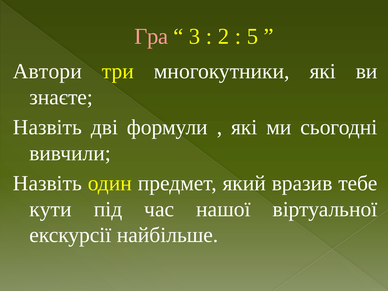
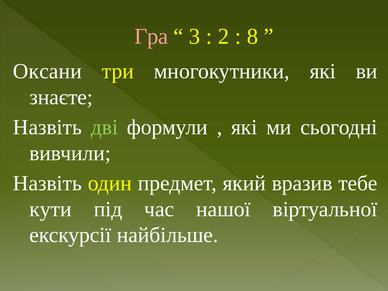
5: 5 -> 8 (252, 36)
Автори: Автори -> Оксани (47, 71)
дві colour: white -> light green (104, 127)
